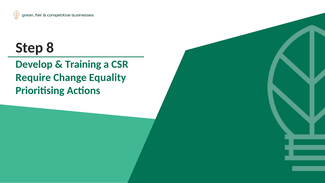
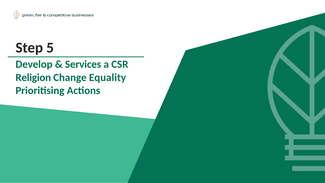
8: 8 -> 5 (50, 48)
Training: Training -> Services (83, 64)
Require: Require -> Religion (33, 77)
